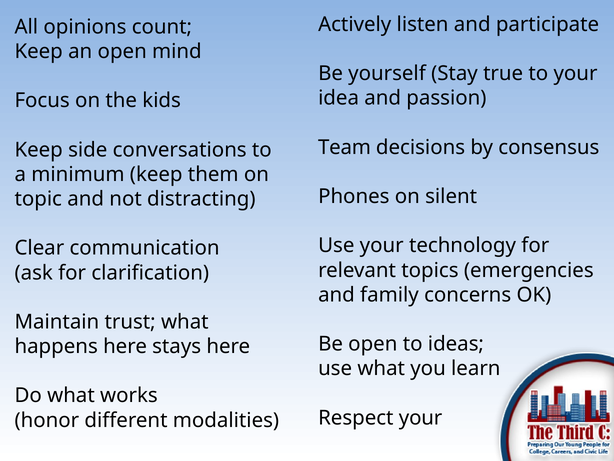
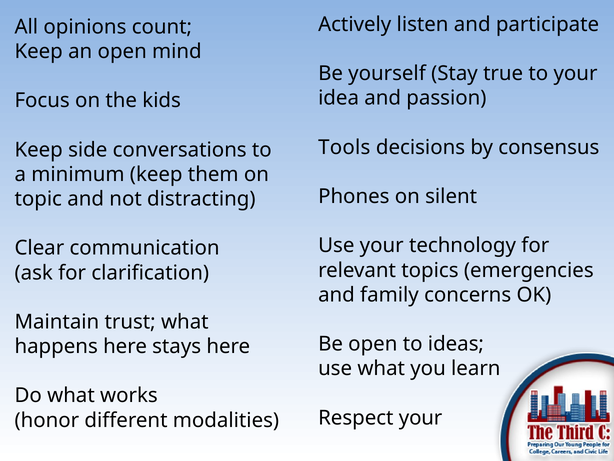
Team: Team -> Tools (344, 147)
